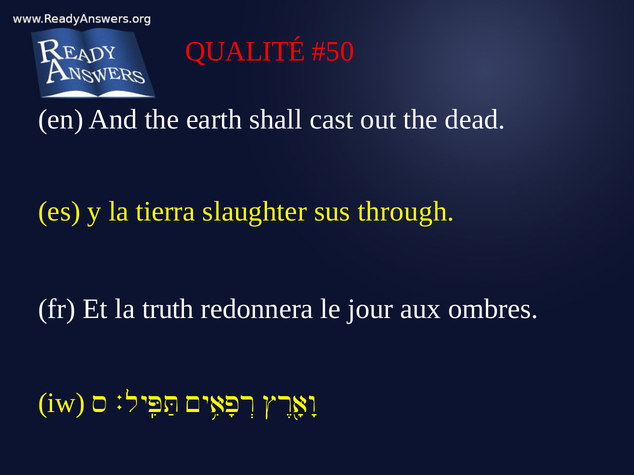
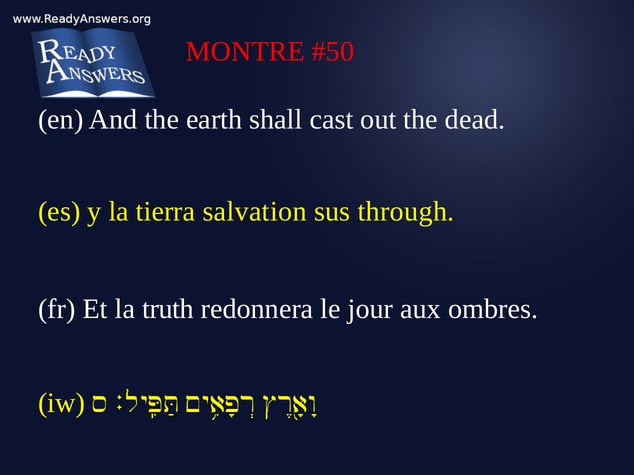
QUALITÉ: QUALITÉ -> MONTRE (245, 52)
slaughter: slaughter -> salvation (255, 212)
